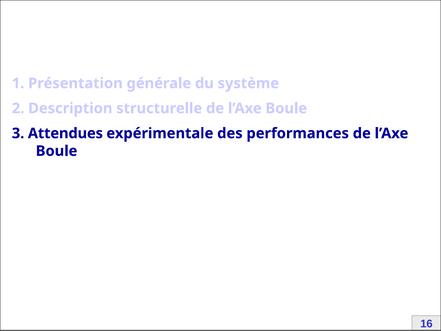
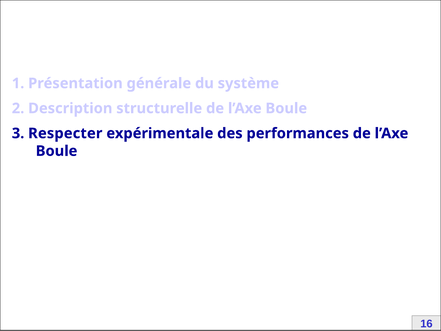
Attendues: Attendues -> Respecter (65, 133)
